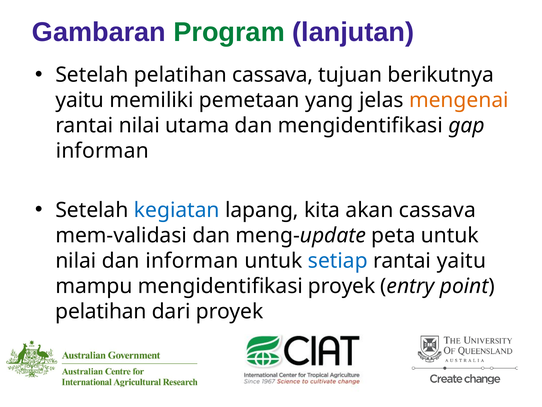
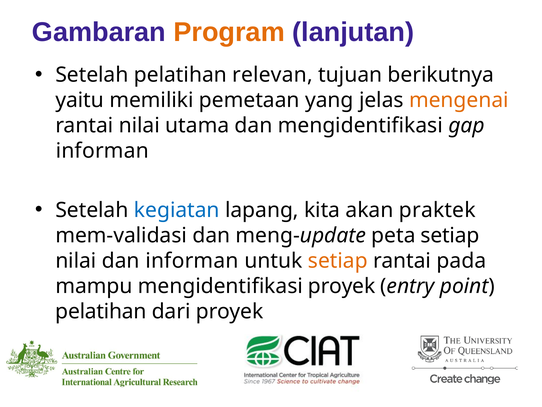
Program colour: green -> orange (229, 32)
pelatihan cassava: cassava -> relevan (273, 75)
akan cassava: cassava -> praktek (437, 210)
peta untuk: untuk -> setiap (450, 235)
setiap colour: blue -> orange (338, 260)
rantai yaitu: yaitu -> pada (461, 260)
